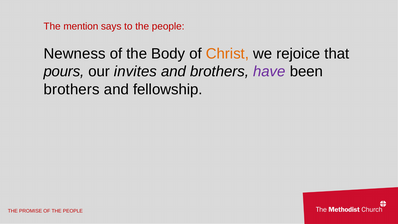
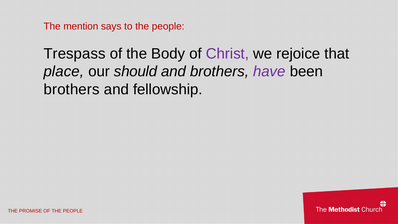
Newness: Newness -> Trespass (75, 54)
Christ colour: orange -> purple (227, 54)
pours: pours -> place (64, 71)
invites: invites -> should (136, 71)
